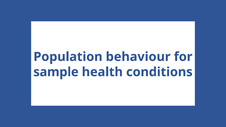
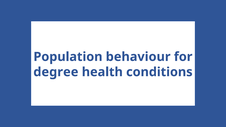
sample: sample -> degree (56, 72)
